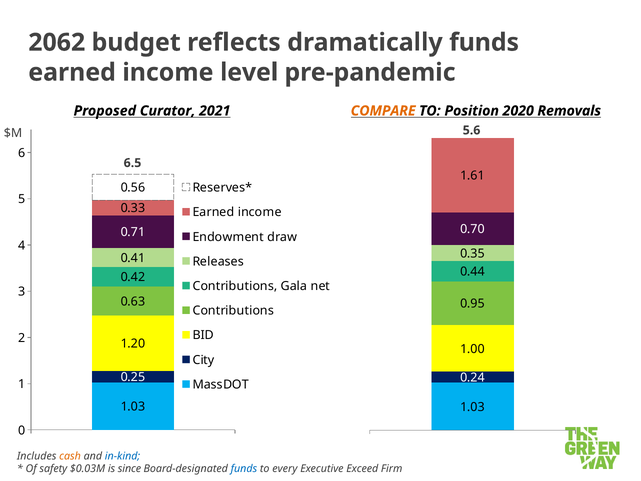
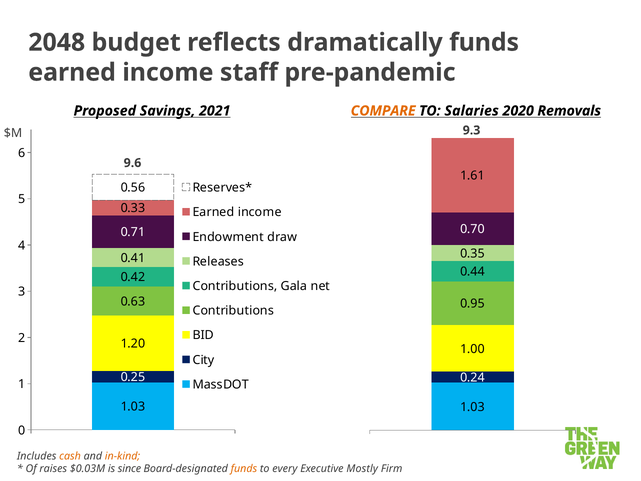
2062: 2062 -> 2048 (57, 42)
level: level -> staff (249, 72)
Curator: Curator -> Savings (168, 111)
Position: Position -> Salaries (472, 111)
5.6: 5.6 -> 9.3 (472, 130)
6.5: 6.5 -> 9.6 (132, 163)
in-kind colour: blue -> orange (123, 456)
safety: safety -> raises (53, 469)
funds colour: blue -> orange (244, 469)
Exceed: Exceed -> Mostly (362, 469)
